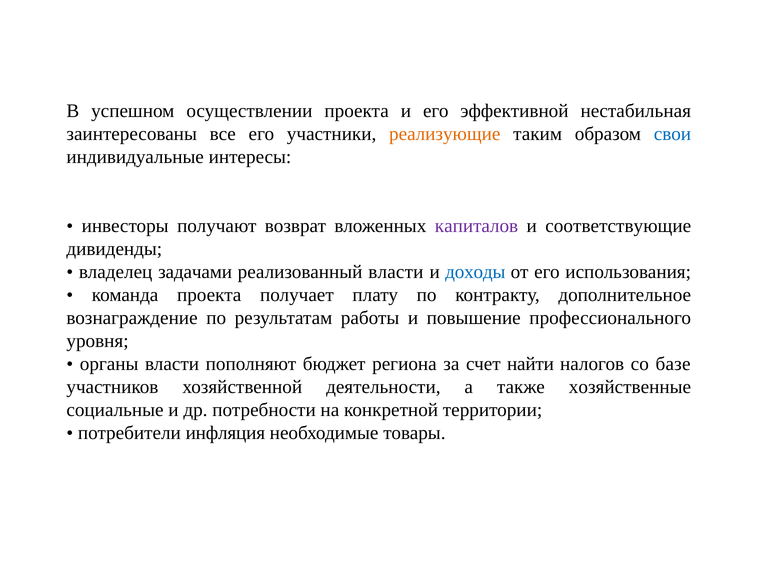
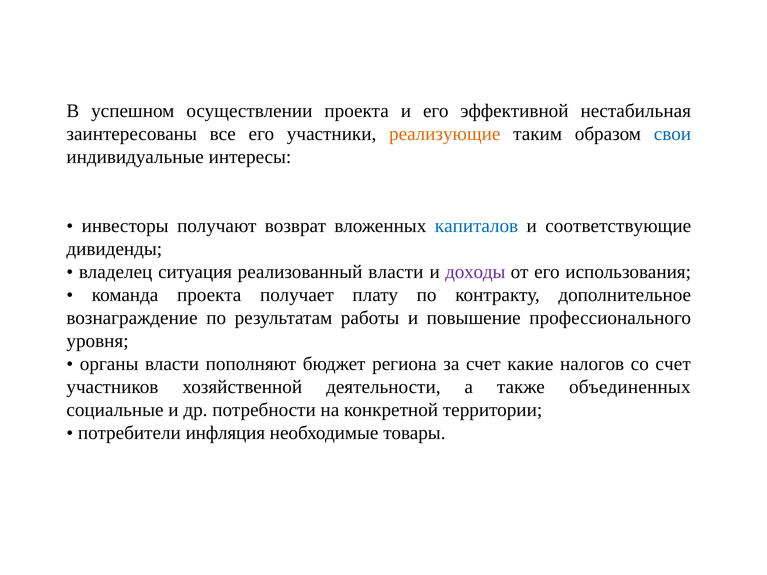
капиталов colour: purple -> blue (477, 226)
задачами: задачами -> ситуация (195, 272)
доходы colour: blue -> purple (475, 272)
найти: найти -> какие (530, 364)
со базе: базе -> счет (673, 364)
хозяйственные: хозяйственные -> объединенных (630, 387)
